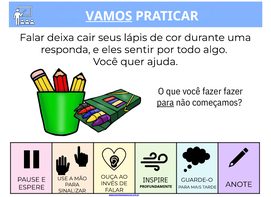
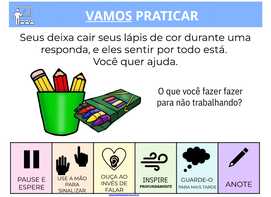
Falar: Falar -> Seus (32, 38)
algo: algo -> está (215, 50)
para underline: present -> none (165, 103)
começamos: começamos -> trabalhando (217, 103)
